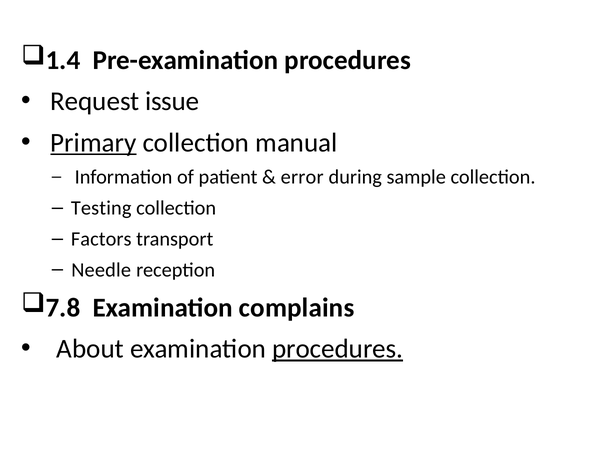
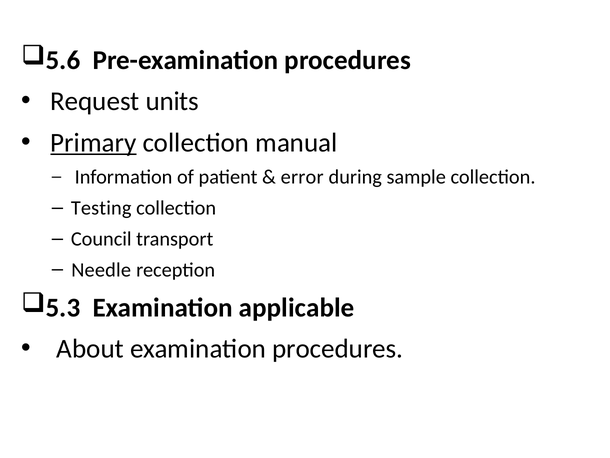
1.4: 1.4 -> 5.6 (63, 60)
issue: issue -> units (172, 101)
Factors: Factors -> Council (101, 239)
7.8: 7.8 -> 5.3 (63, 307)
complains: complains -> applicable (297, 307)
procedures underline: present -> none (338, 348)
